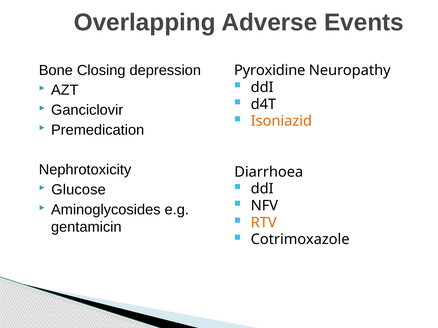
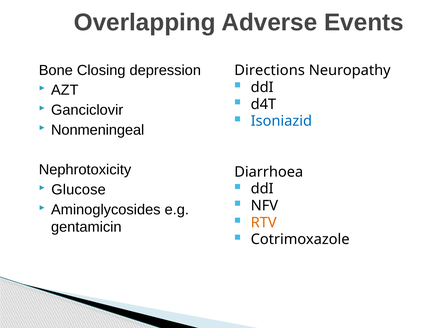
Pyroxidine: Pyroxidine -> Directions (270, 71)
Isoniazid colour: orange -> blue (281, 121)
Premedication: Premedication -> Nonmeningeal (98, 130)
